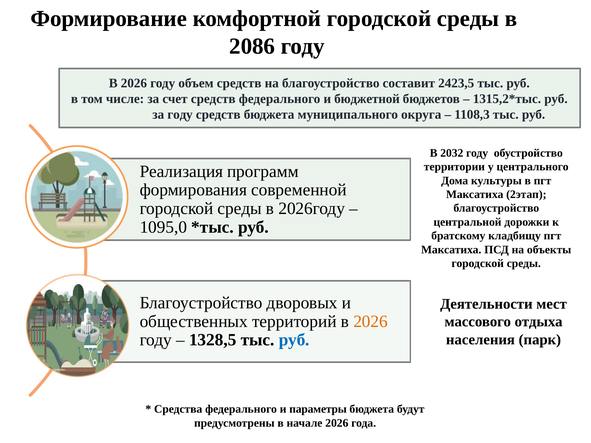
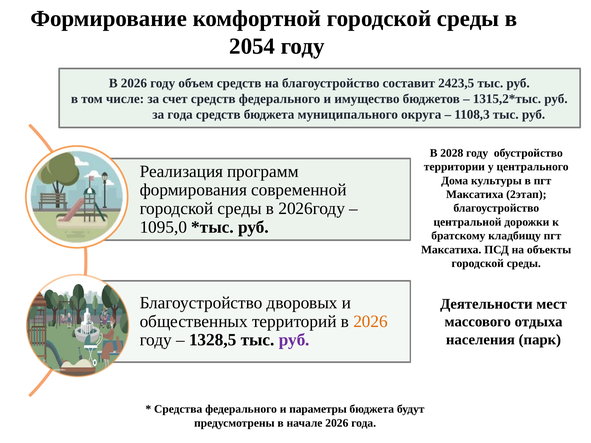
2086: 2086 -> 2054 (252, 46)
бюджетной: бюджетной -> имущество (367, 99)
за году: году -> года (180, 115)
2032: 2032 -> 2028 (452, 153)
руб colour: blue -> purple (294, 340)
